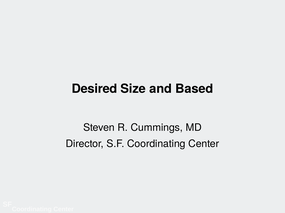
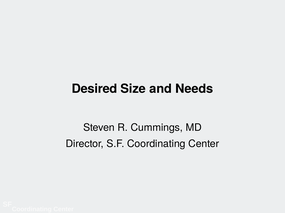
Based: Based -> Needs (194, 89)
